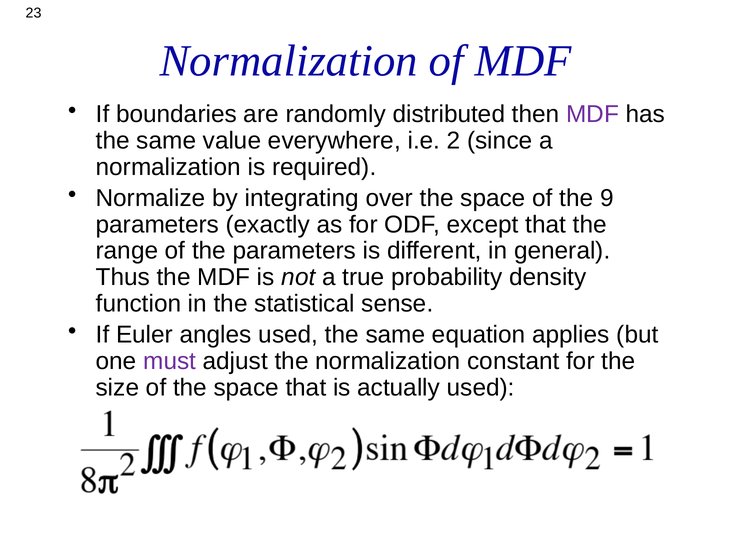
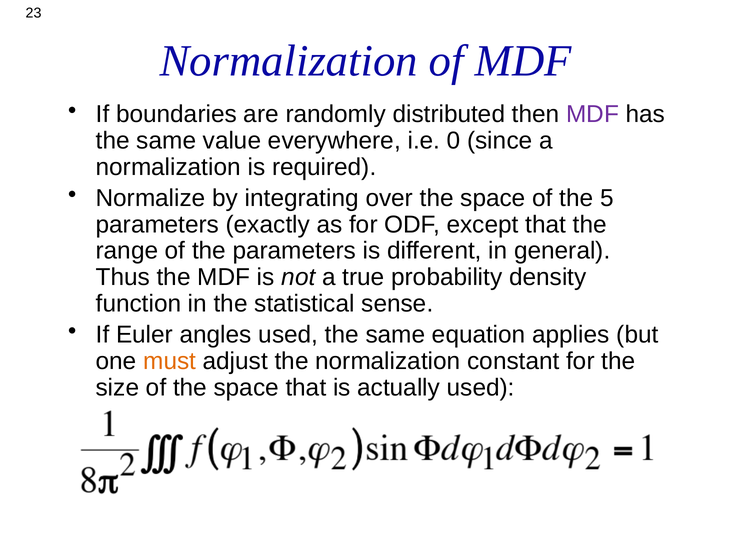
2: 2 -> 0 (454, 141)
9: 9 -> 5 (607, 198)
must colour: purple -> orange (170, 361)
